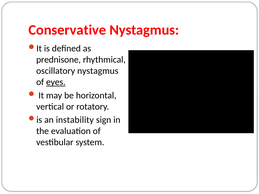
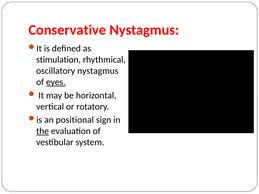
prednisone: prednisone -> stimulation (59, 60)
instability: instability -> positional (75, 120)
the underline: none -> present (43, 131)
